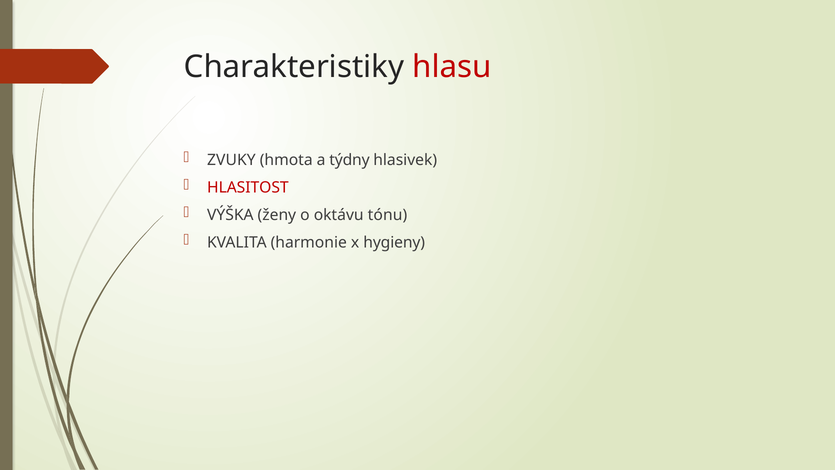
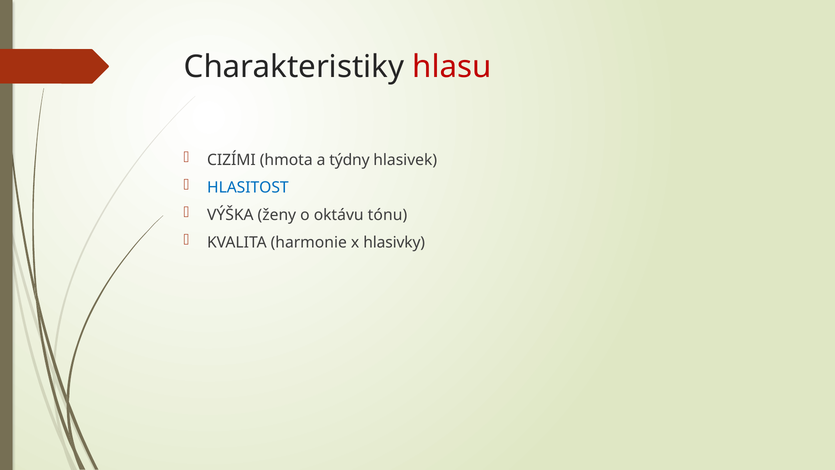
ZVUKY: ZVUKY -> CIZÍMI (231, 160)
HLASITOST colour: red -> blue (248, 187)
hygieny: hygieny -> hlasivky (394, 242)
